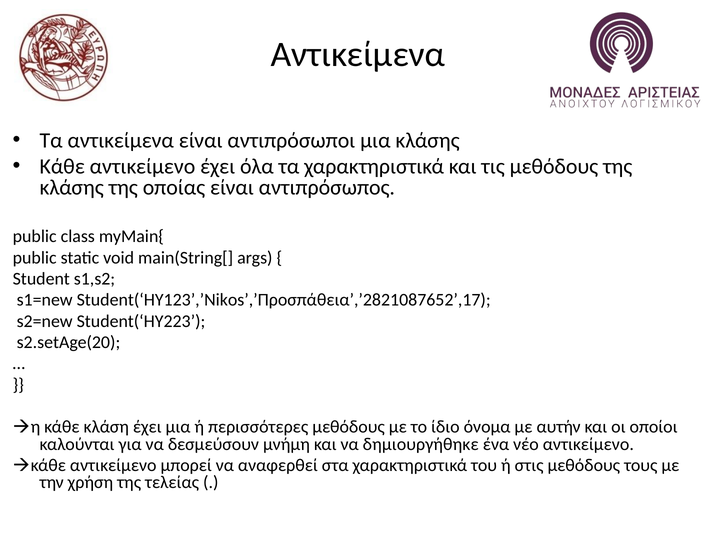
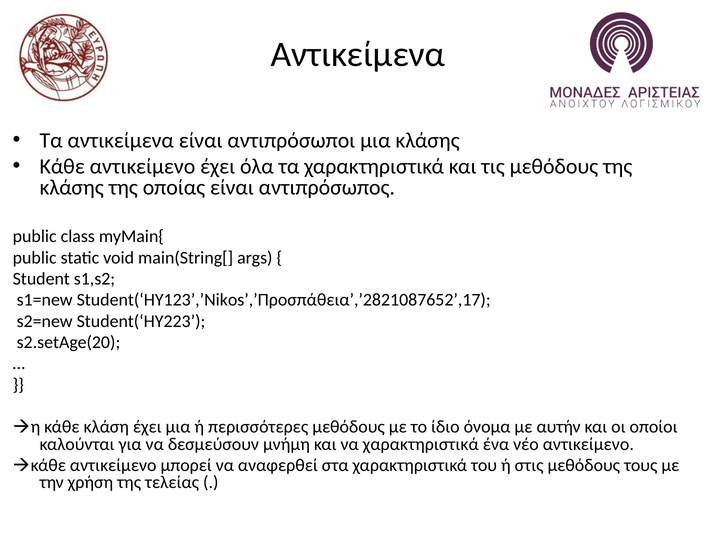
να δημιουργήθηκε: δημιουργήθηκε -> χαρακτηριστικά (421, 444)
